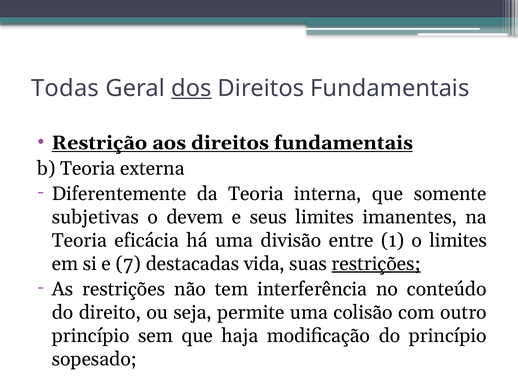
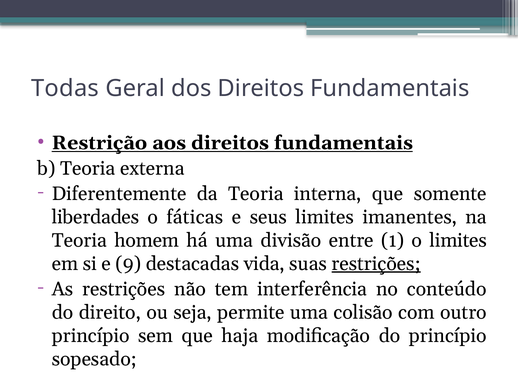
dos underline: present -> none (191, 88)
subjetivas: subjetivas -> liberdades (95, 217)
devem: devem -> fáticas (195, 217)
eficácia: eficácia -> homem (147, 241)
7: 7 -> 9 (128, 264)
